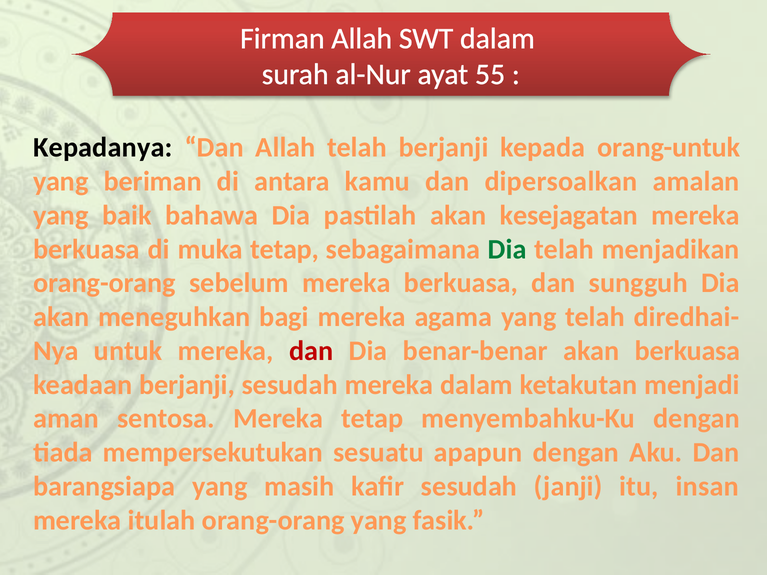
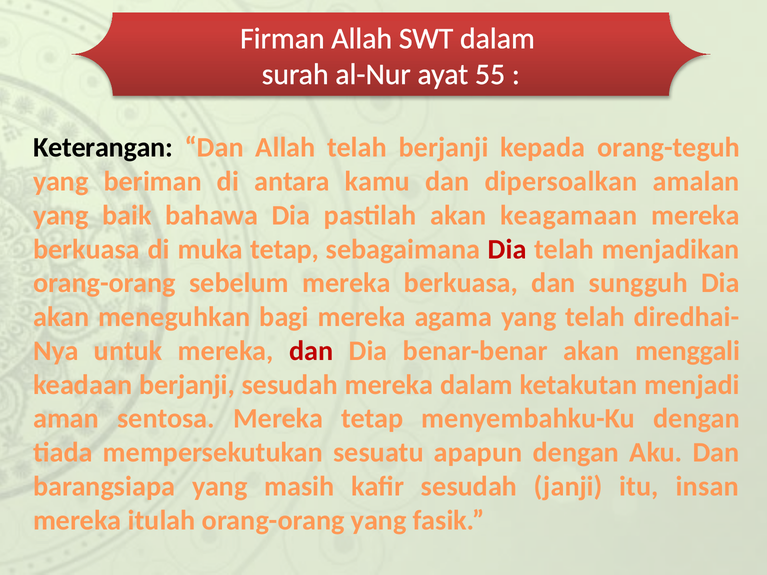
Kepadanya: Kepadanya -> Keterangan (103, 148)
orang-untuk: orang-untuk -> orang-teguh (669, 148)
kesejagatan: kesejagatan -> keagamaan (569, 215)
Dia colour: green -> red (507, 249)
akan berkuasa: berkuasa -> menggali (688, 351)
